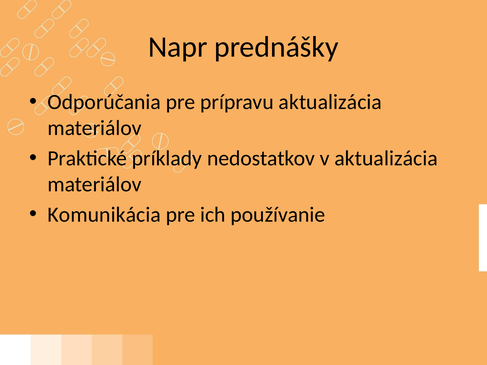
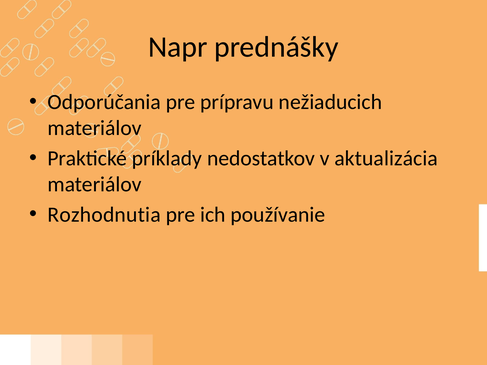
prípravu aktualizácia: aktualizácia -> nežiaducich (330, 102)
Komunikácia: Komunikácia -> Rozhodnutia (104, 215)
